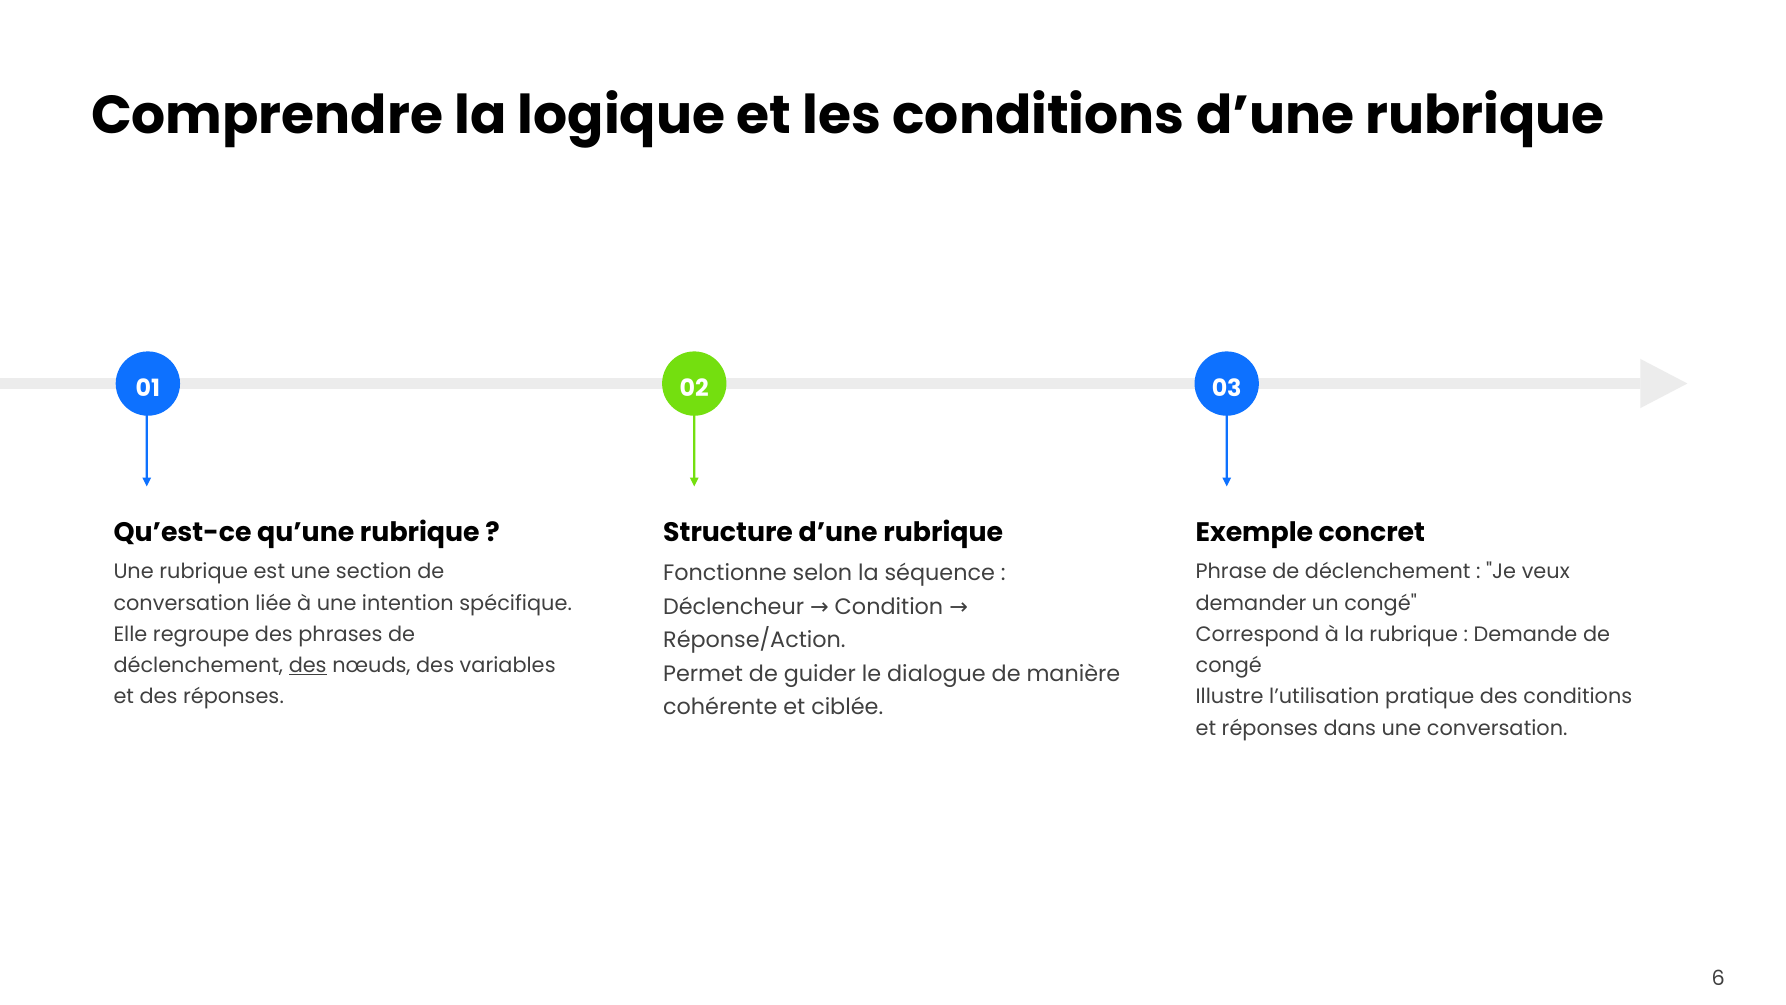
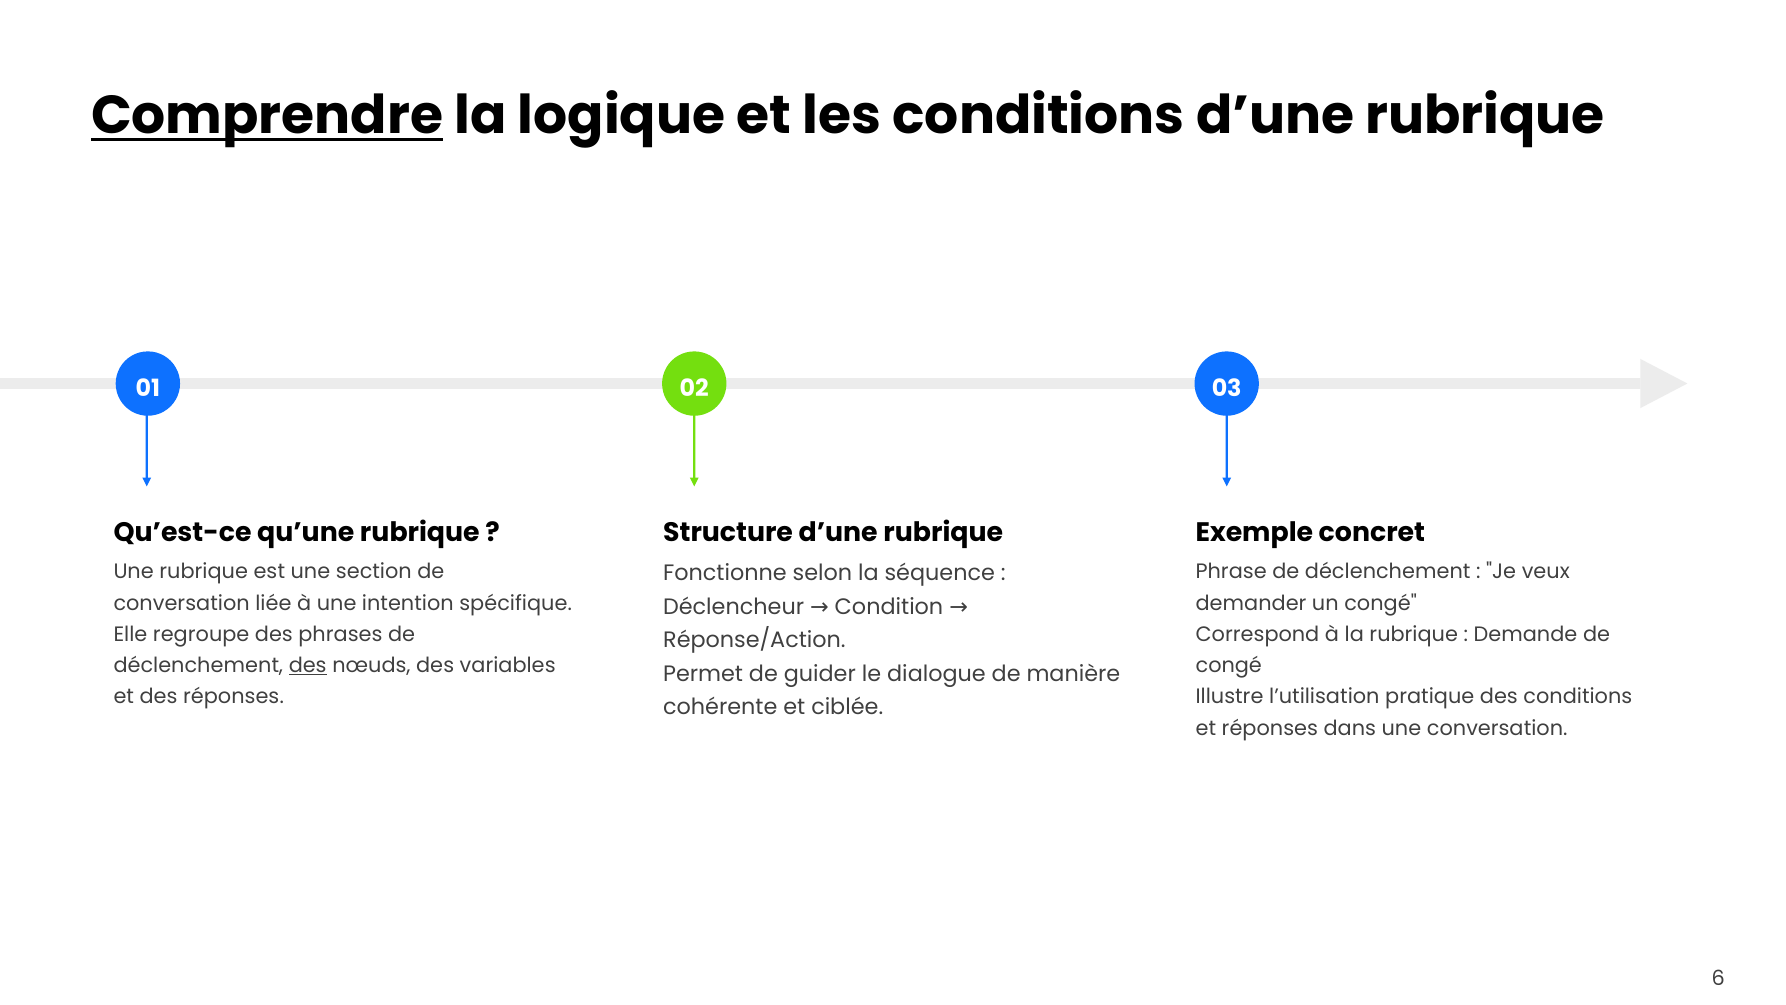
Comprendre underline: none -> present (267, 116)
